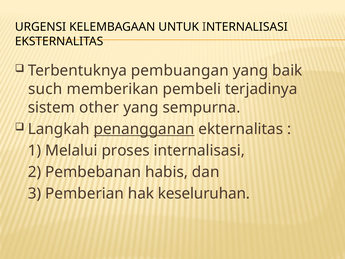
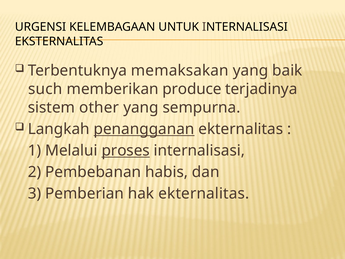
pembuangan: pembuangan -> memaksakan (180, 71)
pembeli: pembeli -> produce (192, 89)
proses underline: none -> present (126, 150)
hak keseluruhan: keseluruhan -> ekternalitas (204, 193)
